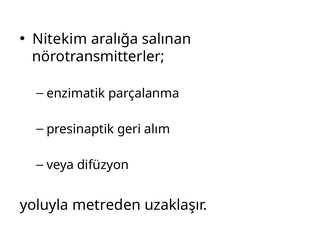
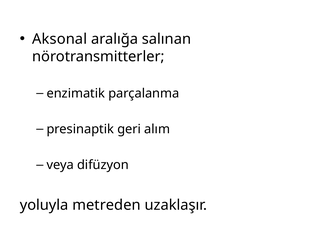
Nitekim: Nitekim -> Aksonal (60, 39)
